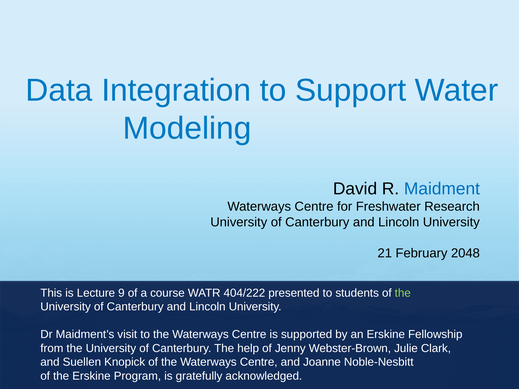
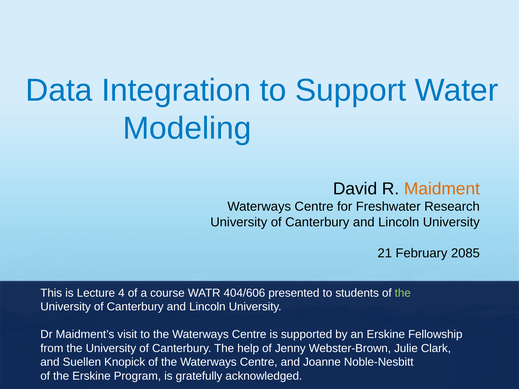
Maidment colour: blue -> orange (442, 189)
2048: 2048 -> 2085 (465, 253)
9: 9 -> 4 (121, 293)
404/222: 404/222 -> 404/606 (244, 293)
